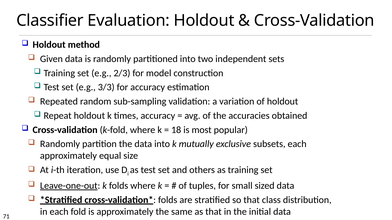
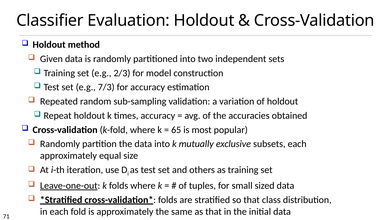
3/3: 3/3 -> 7/3 (106, 87)
18: 18 -> 65 (176, 130)
